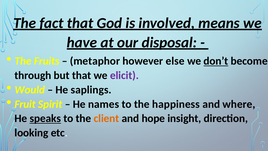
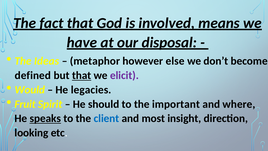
Fruits: Fruits -> Ideas (47, 61)
don’t underline: present -> none (216, 61)
through: through -> defined (33, 75)
that underline: none -> present (82, 75)
saplings: saplings -> legacies (91, 90)
names: names -> should (104, 104)
happiness: happiness -> important (176, 104)
client colour: orange -> blue (106, 118)
hope: hope -> most (153, 118)
